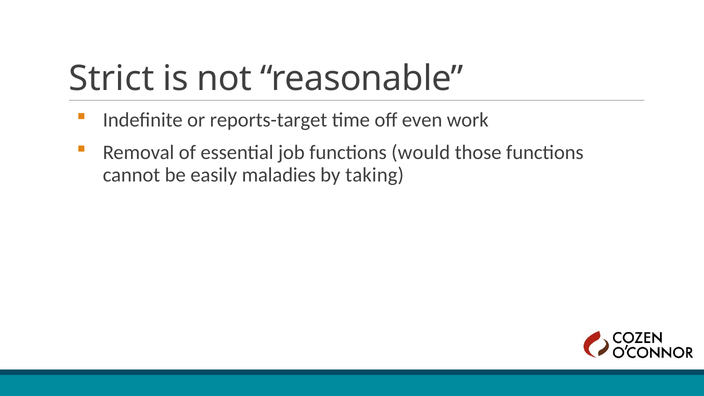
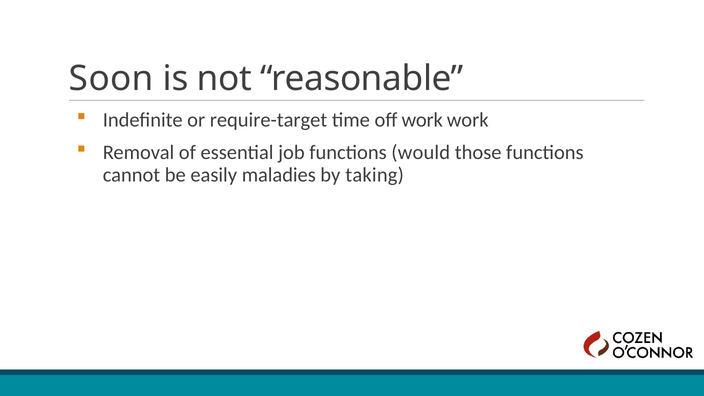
Strict: Strict -> Soon (111, 79)
reports-target: reports-target -> require-target (269, 120)
off even: even -> work (422, 120)
